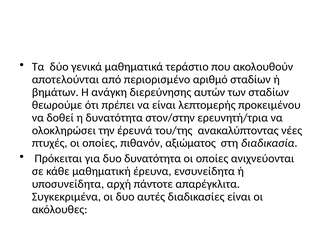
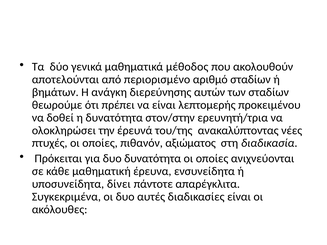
τεράστιο: τεράστιο -> μέθοδος (187, 67)
αρχή: αρχή -> δίνει (119, 184)
